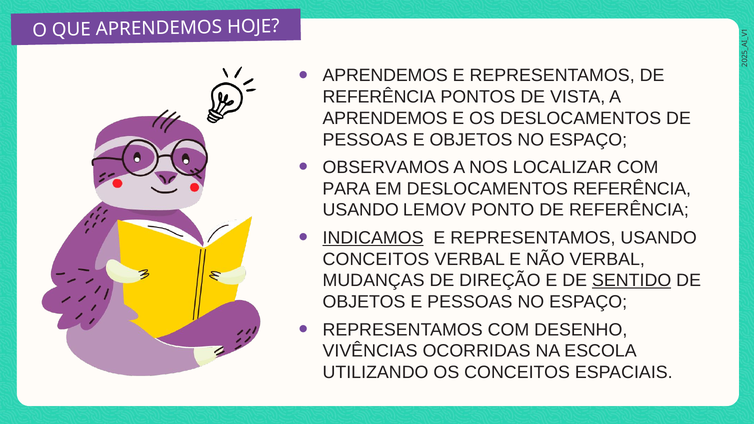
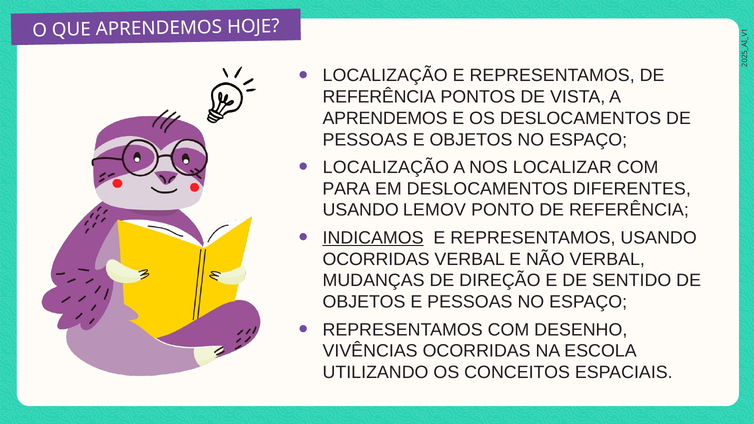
APRENDEMOS: APRENDEMOS -> LOCALIZAÇÃO (385, 76)
OBSERVAMOS: OBSERVAMOS -> LOCALIZAÇÃO (386, 167)
DESLOCAMENTOS REFERÊNCIA: REFERÊNCIA -> DIFERENTES (632, 189)
CONCEITOS: CONCEITOS -> OCORRIDAS (376, 259)
SENTIDO underline: present -> none (632, 281)
